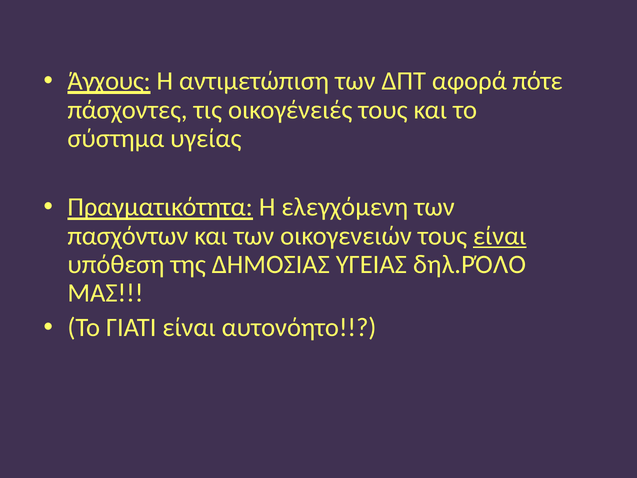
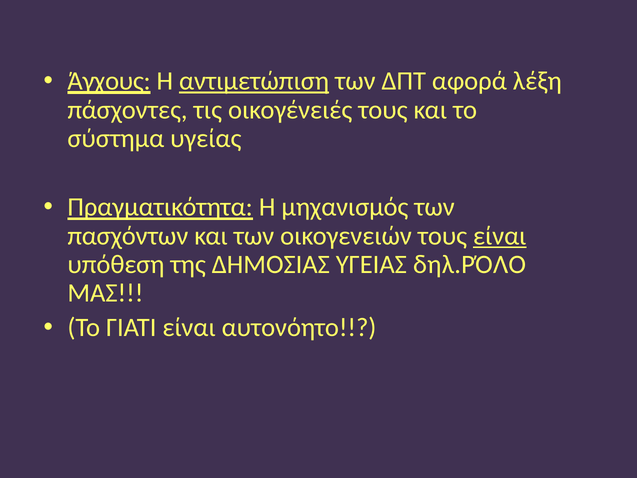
αντιμετώπιση underline: none -> present (254, 81)
πότε: πότε -> λέξη (537, 81)
ελεγχόμενη: ελεγχόμενη -> μηχανισμός (345, 207)
